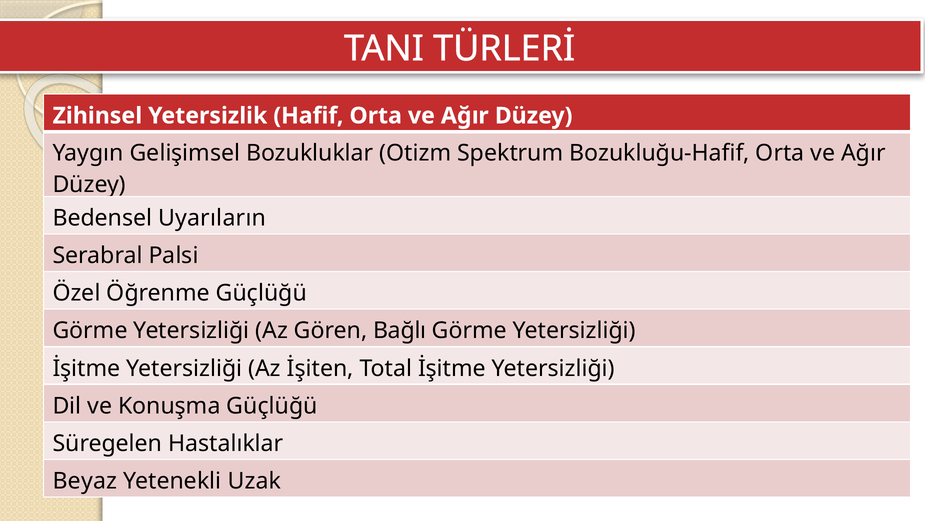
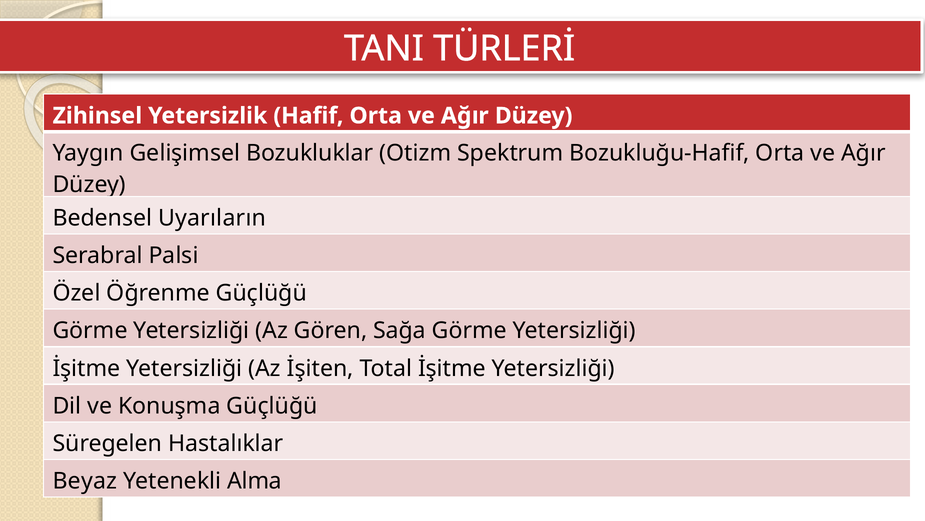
Bağlı: Bağlı -> Sağa (400, 330)
Uzak: Uzak -> Alma (255, 480)
